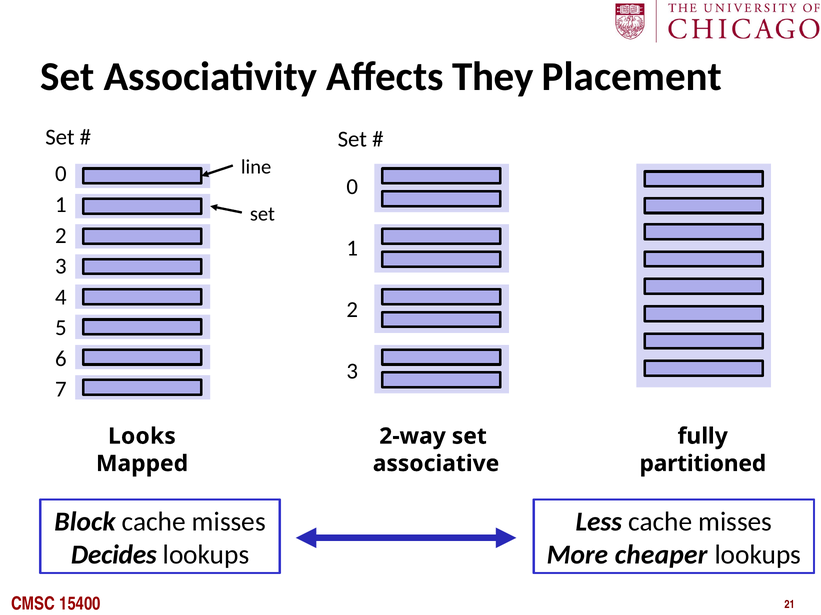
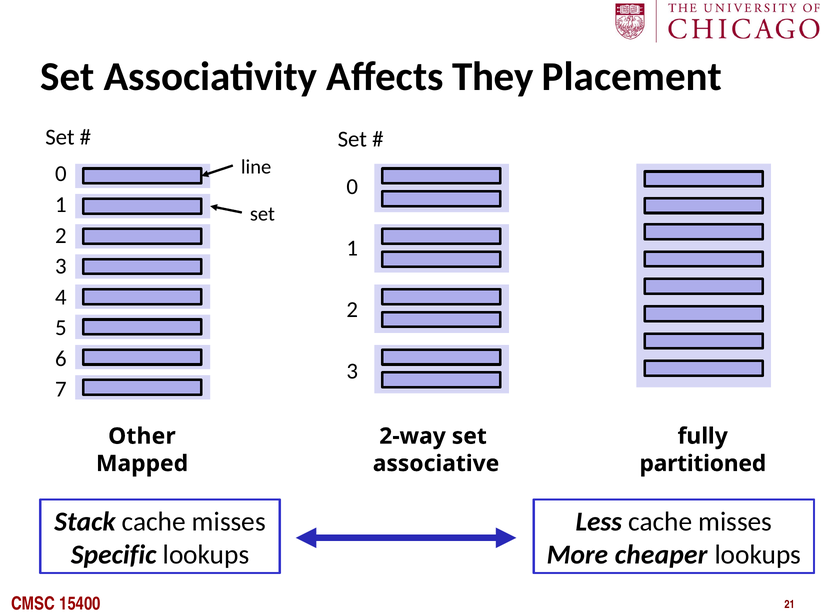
Looks: Looks -> Other (142, 437)
Block: Block -> Stack (85, 522)
Decides: Decides -> Specific (114, 555)
